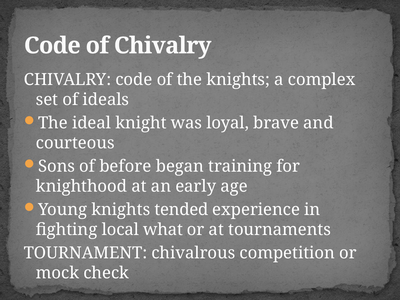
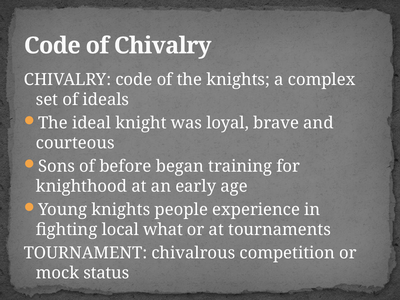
tended: tended -> people (181, 210)
check: check -> status (106, 273)
